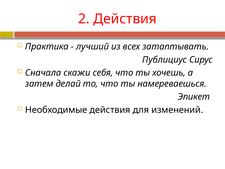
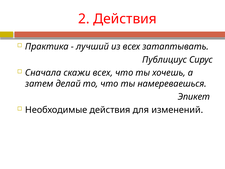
скажи себя: себя -> всех (103, 73)
